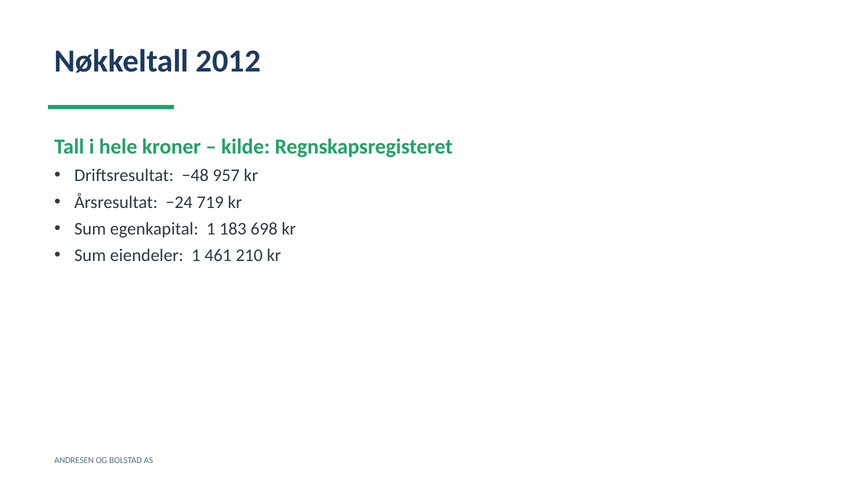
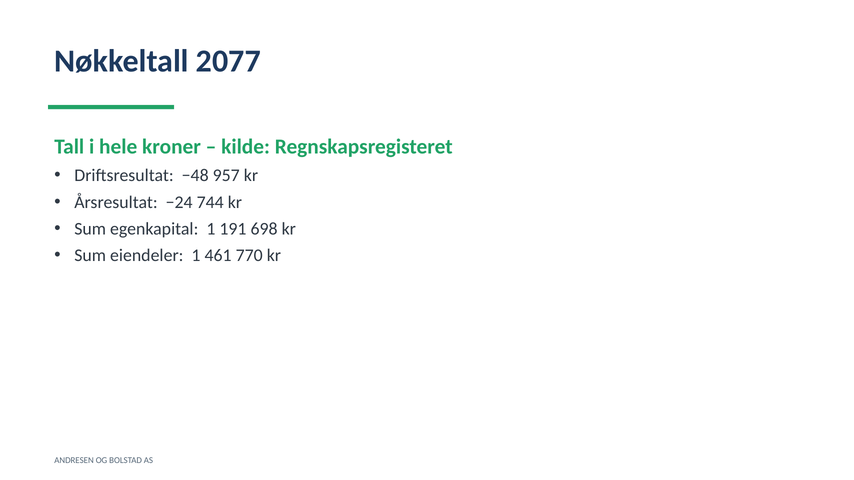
2012: 2012 -> 2077 (228, 61)
719: 719 -> 744 (210, 202)
183: 183 -> 191 (233, 229)
210: 210 -> 770 (249, 256)
